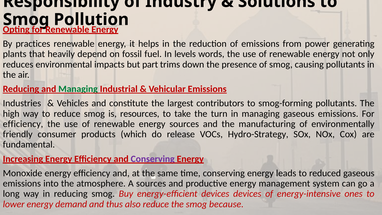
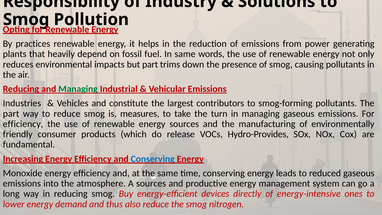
In levels: levels -> same (185, 54)
high: high -> part (11, 114)
resources: resources -> measures (140, 114)
Hydro-Strategy: Hydro-Strategy -> Hydro-Provides (258, 134)
Conserving colour: purple -> blue (153, 159)
devices devices: devices -> directly (247, 194)
because: because -> nitrogen (226, 204)
